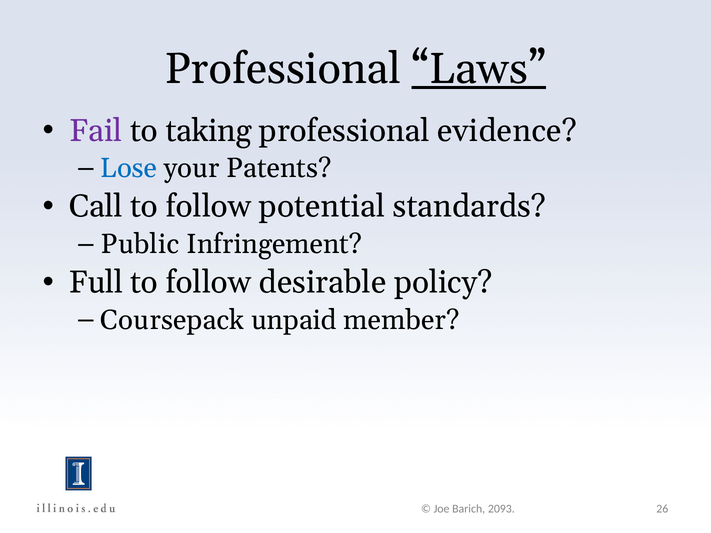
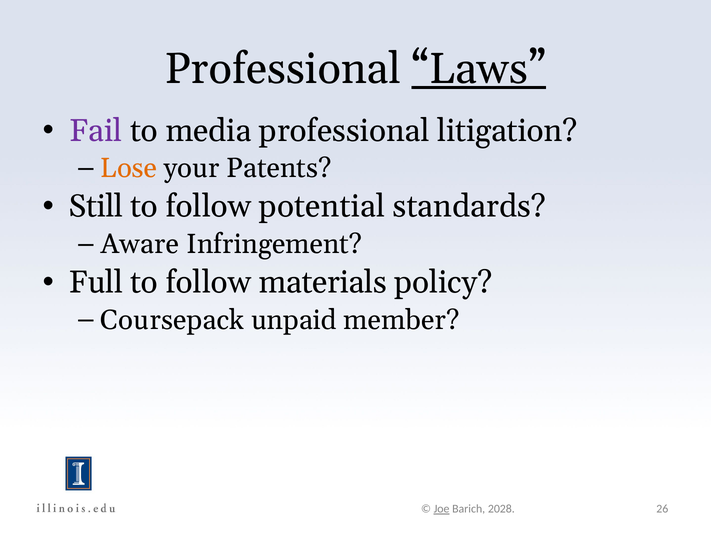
taking: taking -> media (209, 131)
evidence: evidence -> litigation (507, 131)
Lose colour: blue -> orange (129, 168)
Call: Call -> Still (96, 207)
Public: Public -> Aware (140, 244)
desirable: desirable -> materials (323, 282)
Joe underline: none -> present (442, 509)
2093: 2093 -> 2028 (501, 509)
